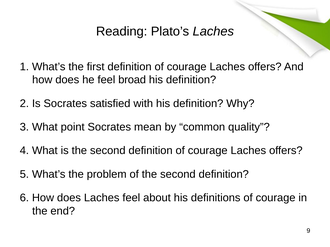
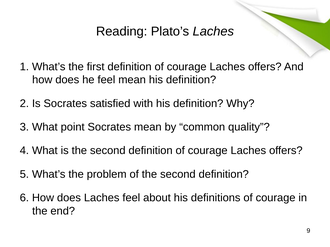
feel broad: broad -> mean (132, 80)
